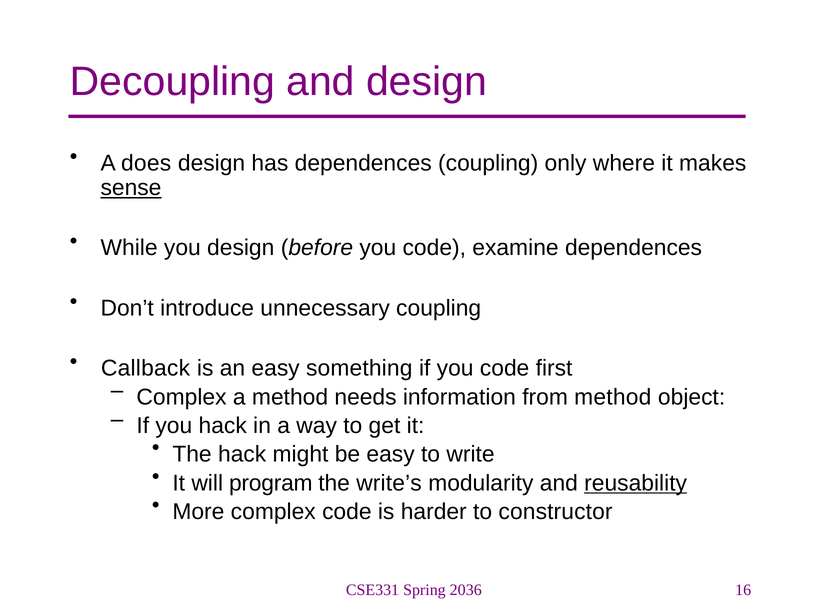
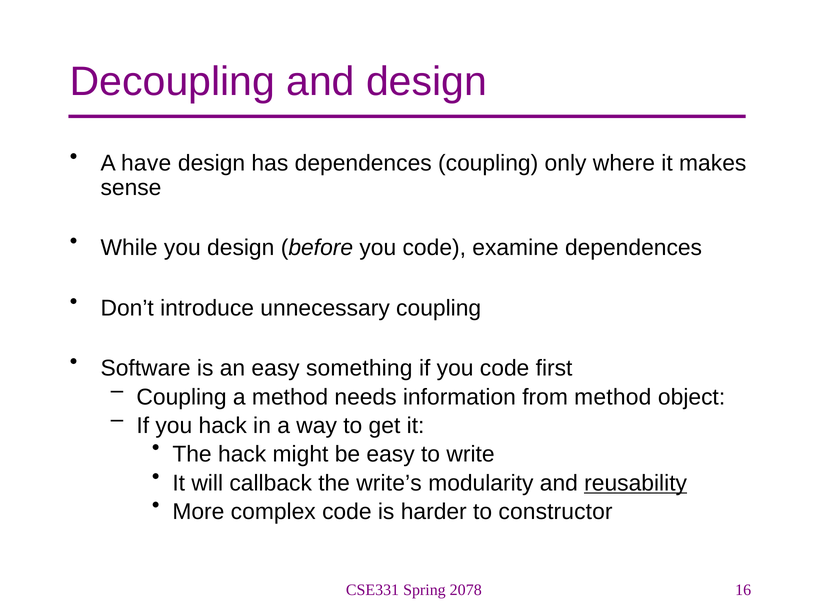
does: does -> have (146, 163)
sense underline: present -> none (131, 188)
Callback: Callback -> Software (146, 368)
Complex: Complex -> Coupling (182, 397)
program: program -> callback (271, 483)
2036: 2036 -> 2078 (466, 590)
